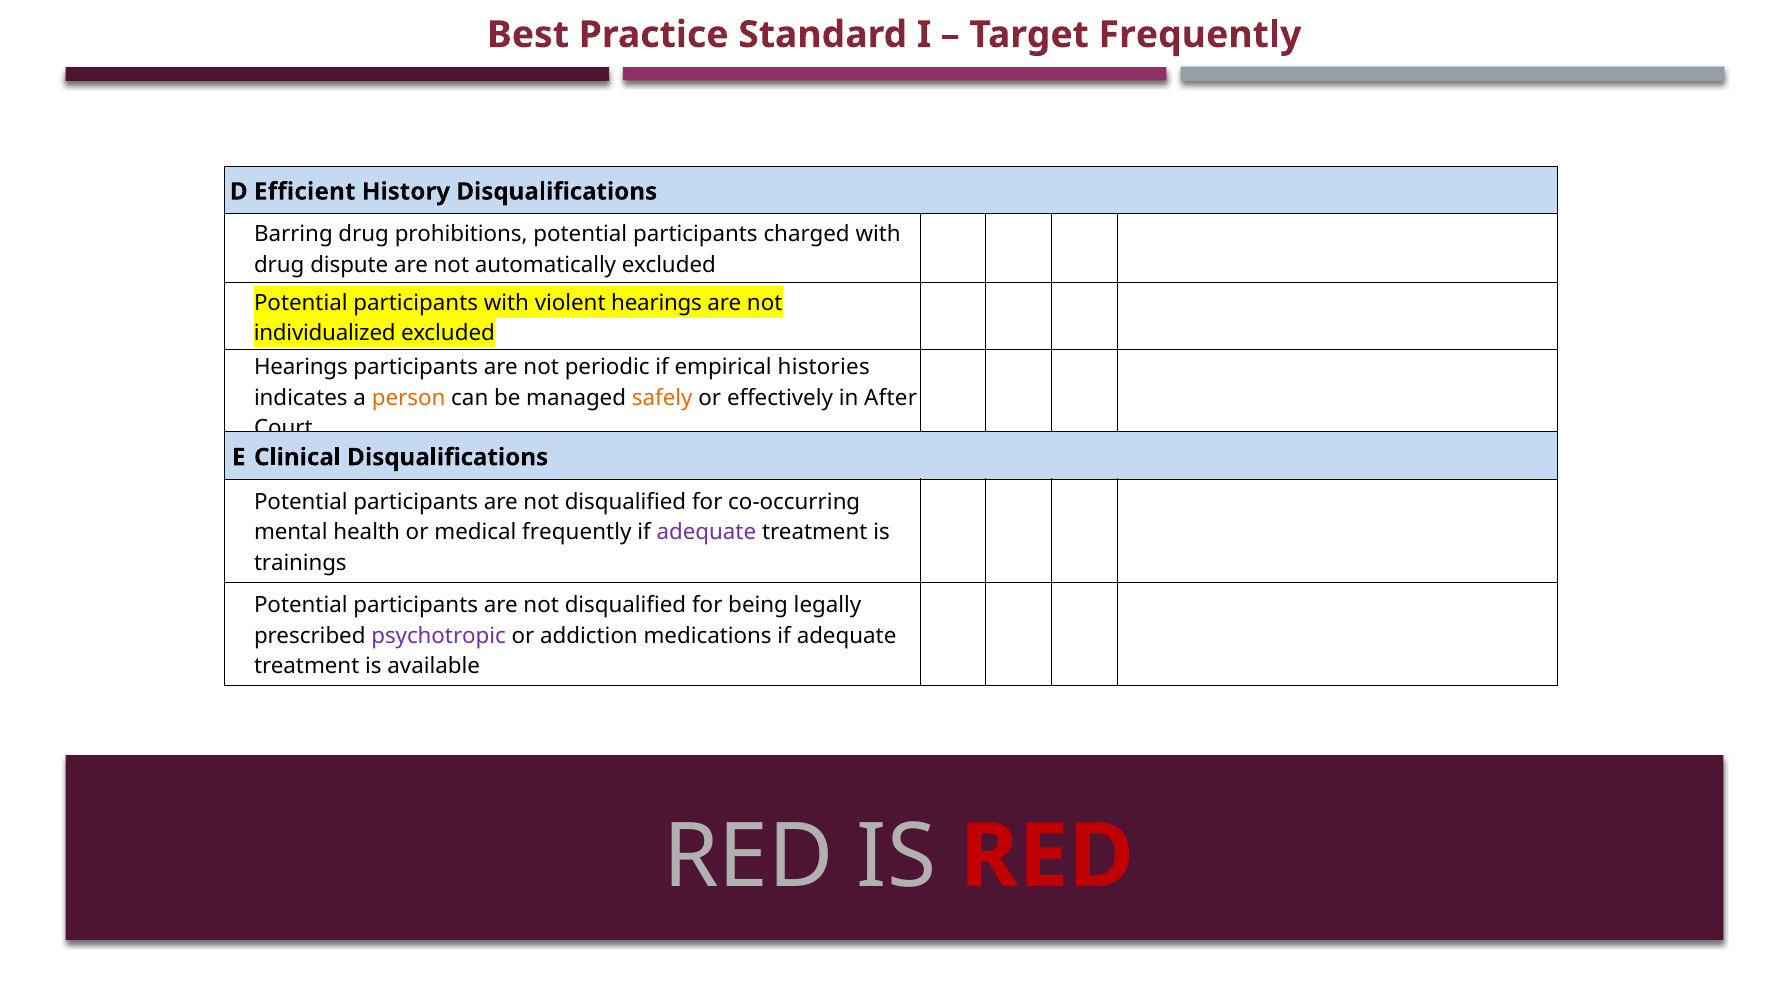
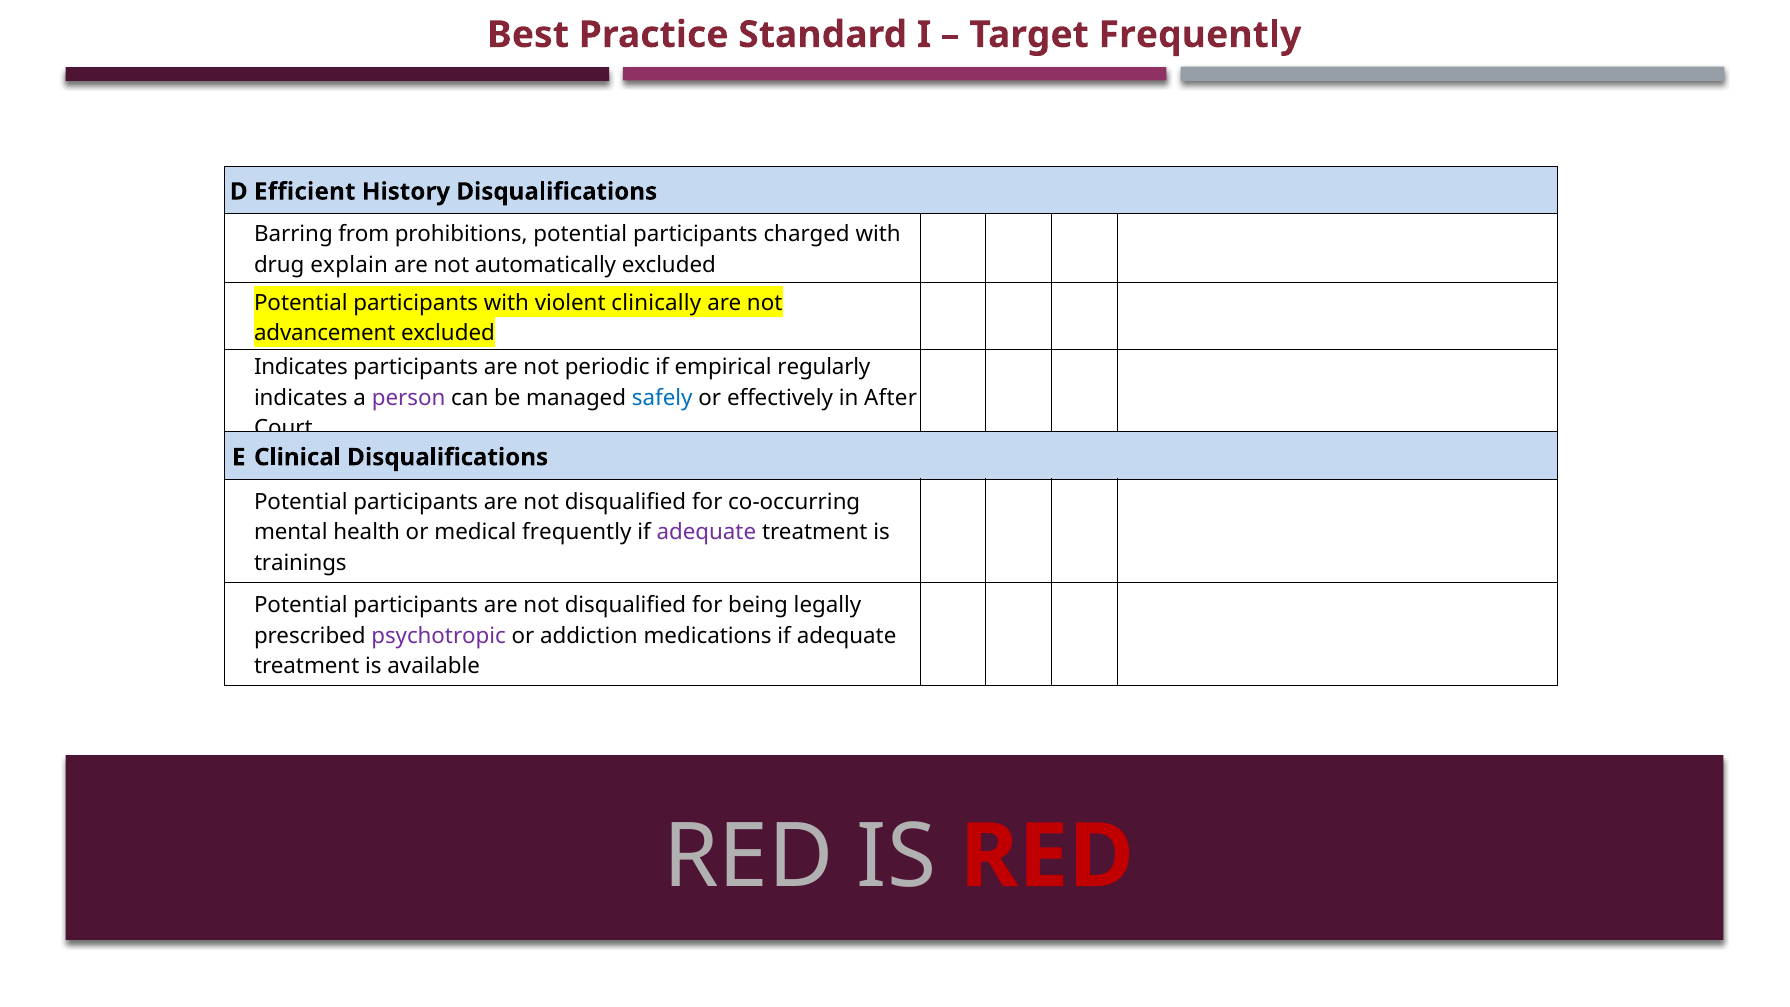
Barring drug: drug -> from (364, 234)
dispute: dispute -> explain (349, 265)
violent hearings: hearings -> clinically (656, 303)
individualized: individualized -> advancement (325, 333)
Hearings: Hearings -> Indicates (301, 368)
histories: histories -> regularly (824, 368)
person colour: orange -> purple (409, 398)
safely colour: orange -> blue (662, 398)
